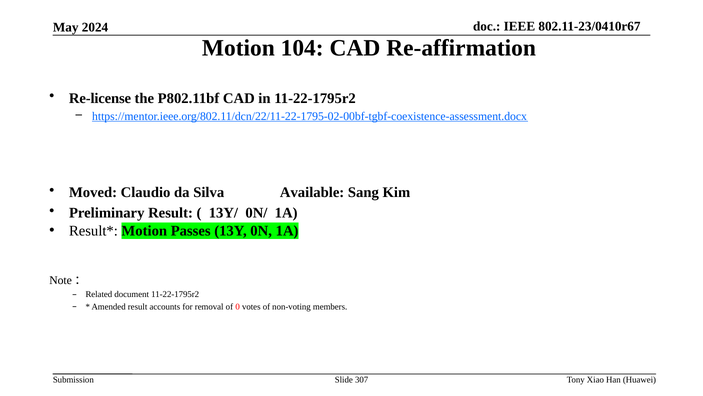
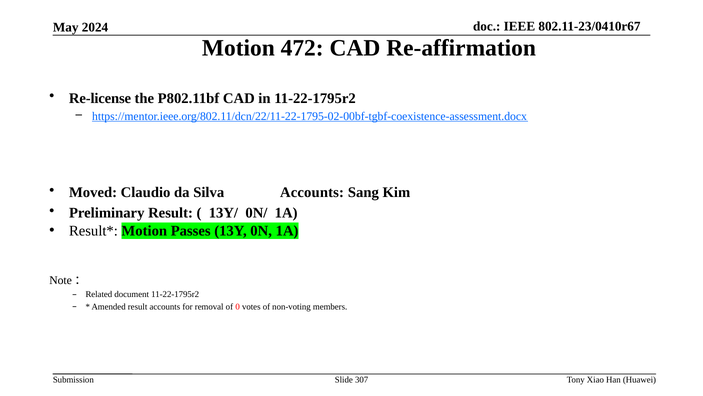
104: 104 -> 472 (302, 48)
Silva Available: Available -> Accounts (312, 192)
